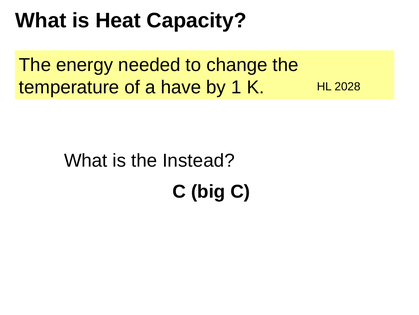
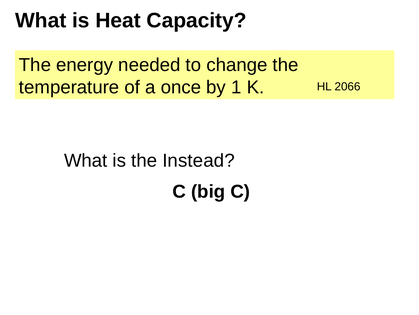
have: have -> once (181, 87)
2028: 2028 -> 2066 (347, 86)
